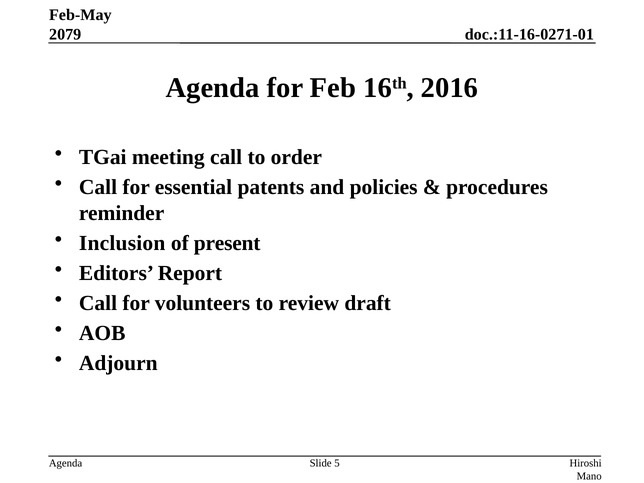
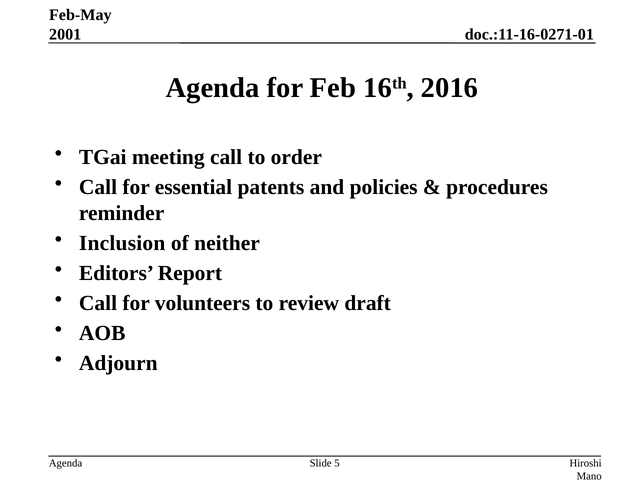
2079: 2079 -> 2001 (65, 34)
present: present -> neither (227, 243)
